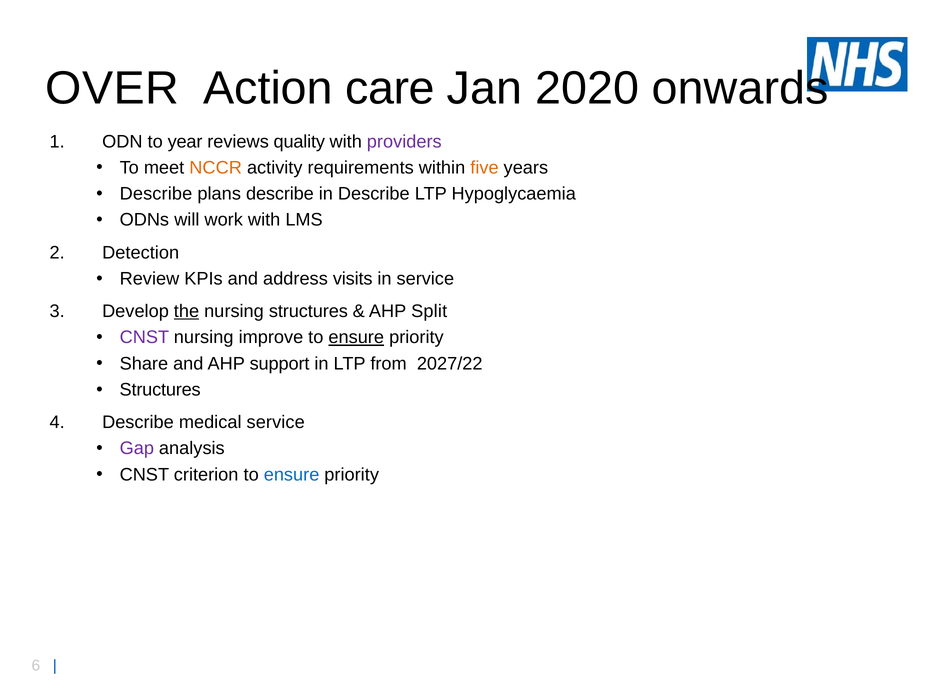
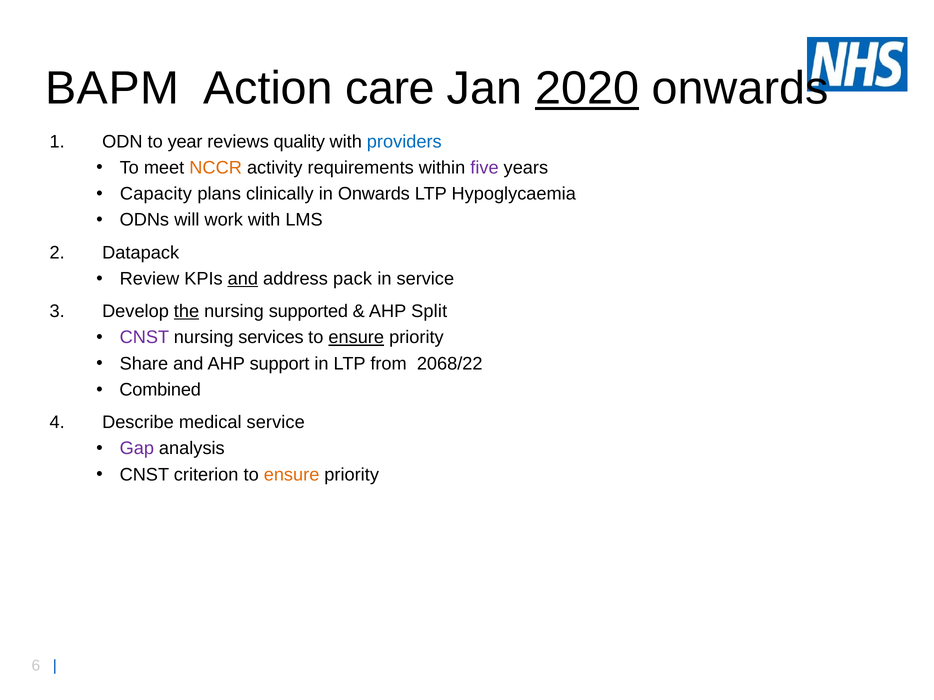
OVER: OVER -> BAPM (112, 89)
2020 underline: none -> present (587, 89)
providers colour: purple -> blue (404, 142)
five colour: orange -> purple (484, 168)
Describe: Describe -> Capacity (156, 194)
plans describe: describe -> clinically (280, 194)
in Describe: Describe -> Onwards (374, 194)
Detection: Detection -> Datapack (141, 253)
and underline: none -> present (243, 279)
visits: visits -> pack (353, 279)
nursing structures: structures -> supported (308, 312)
improve: improve -> services (271, 338)
2027/22: 2027/22 -> 2068/22 (450, 364)
Structures: Structures -> Combined (160, 390)
ensure colour: blue -> orange (292, 475)
